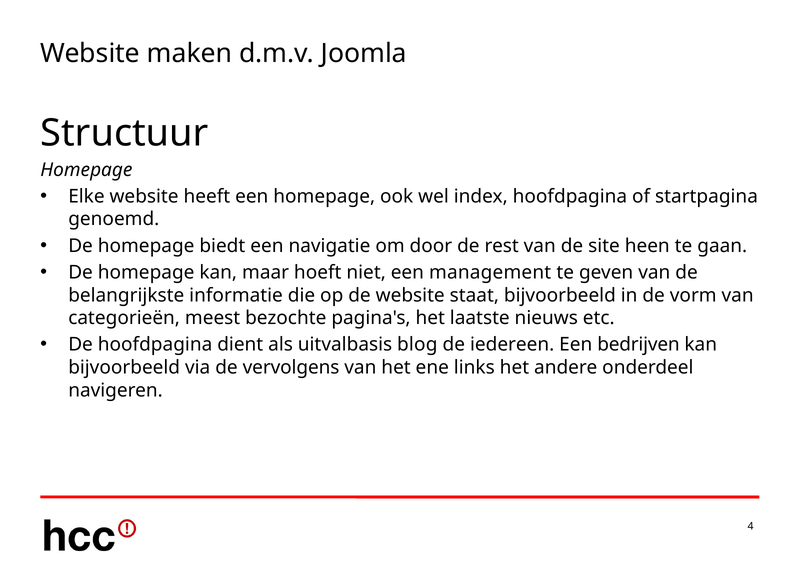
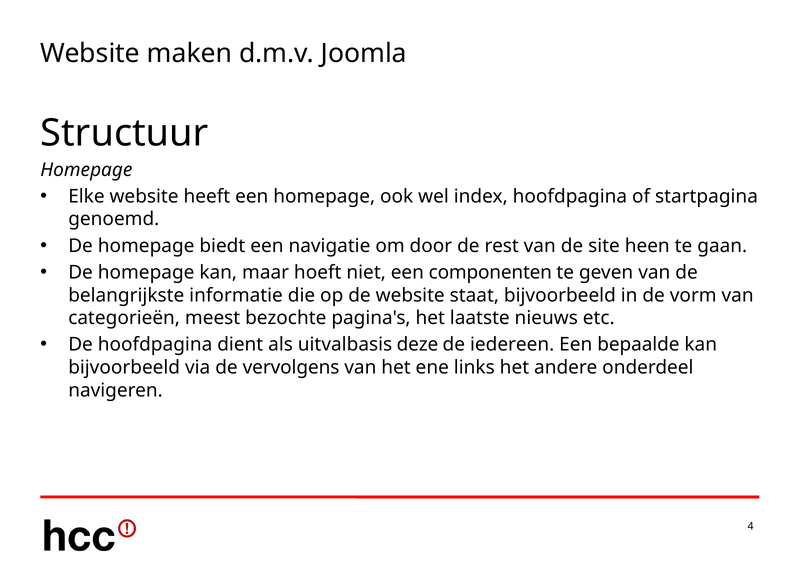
management: management -> componenten (490, 272)
blog: blog -> deze (417, 345)
bedrijven: bedrijven -> bepaalde (638, 345)
